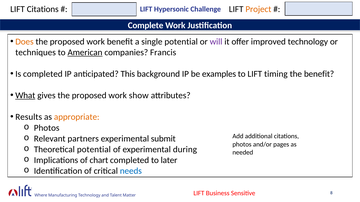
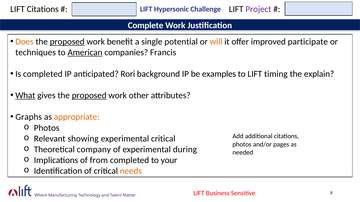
Project colour: orange -> purple (258, 9)
proposed underline: none -> present (67, 42)
will colour: purple -> orange (216, 42)
improved technology: technology -> participate (308, 42)
This: This -> Rori (128, 74)
the benefit: benefit -> explain (319, 74)
proposed underline: none -> present (89, 96)
show: show -> other (139, 96)
Results: Results -> Graphs (29, 117)
partners: partners -> showing (83, 139)
experimental submit: submit -> critical (163, 139)
Theoretical potential: potential -> company (94, 150)
chart: chart -> from (99, 161)
later: later -> your (169, 161)
needs colour: blue -> orange (131, 171)
